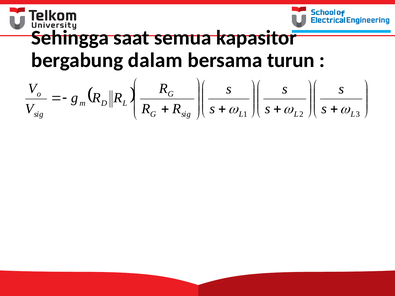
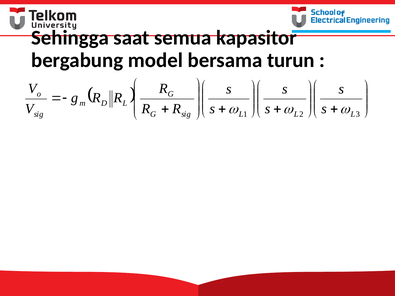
dalam: dalam -> model (155, 60)
